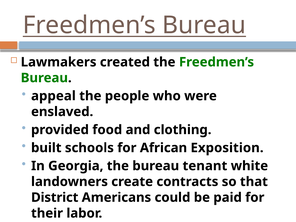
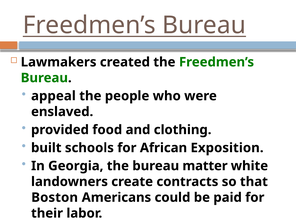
tenant: tenant -> matter (205, 166)
District: District -> Boston (55, 197)
